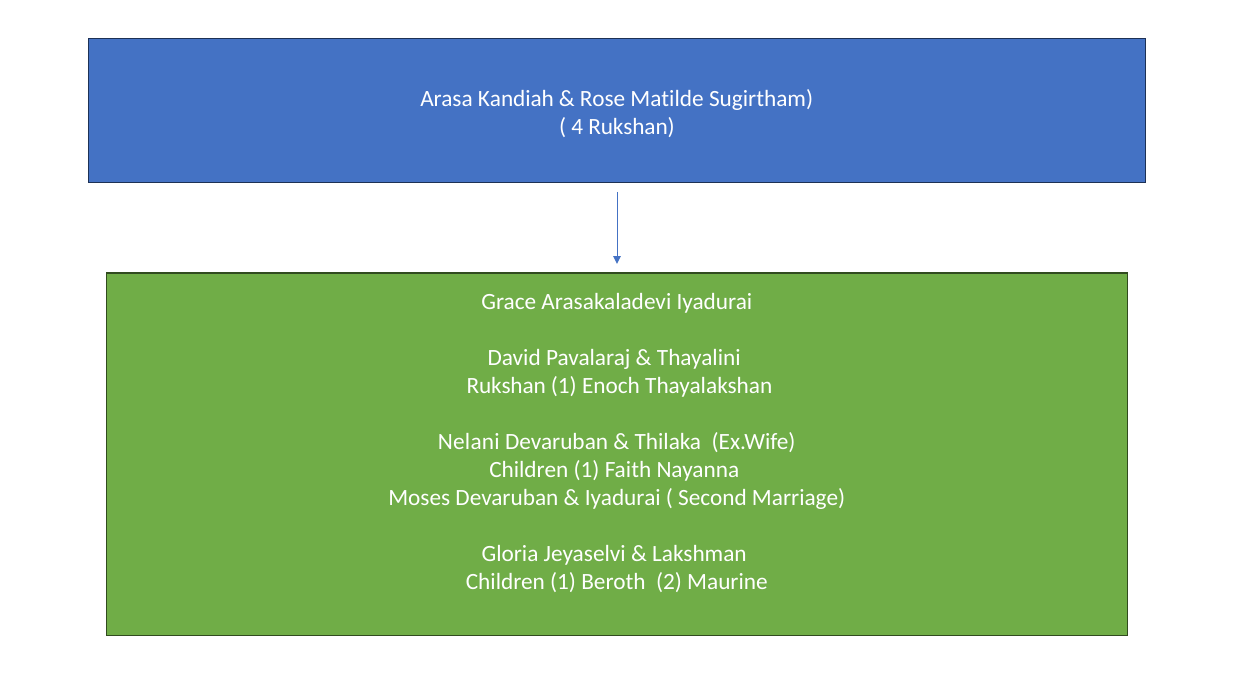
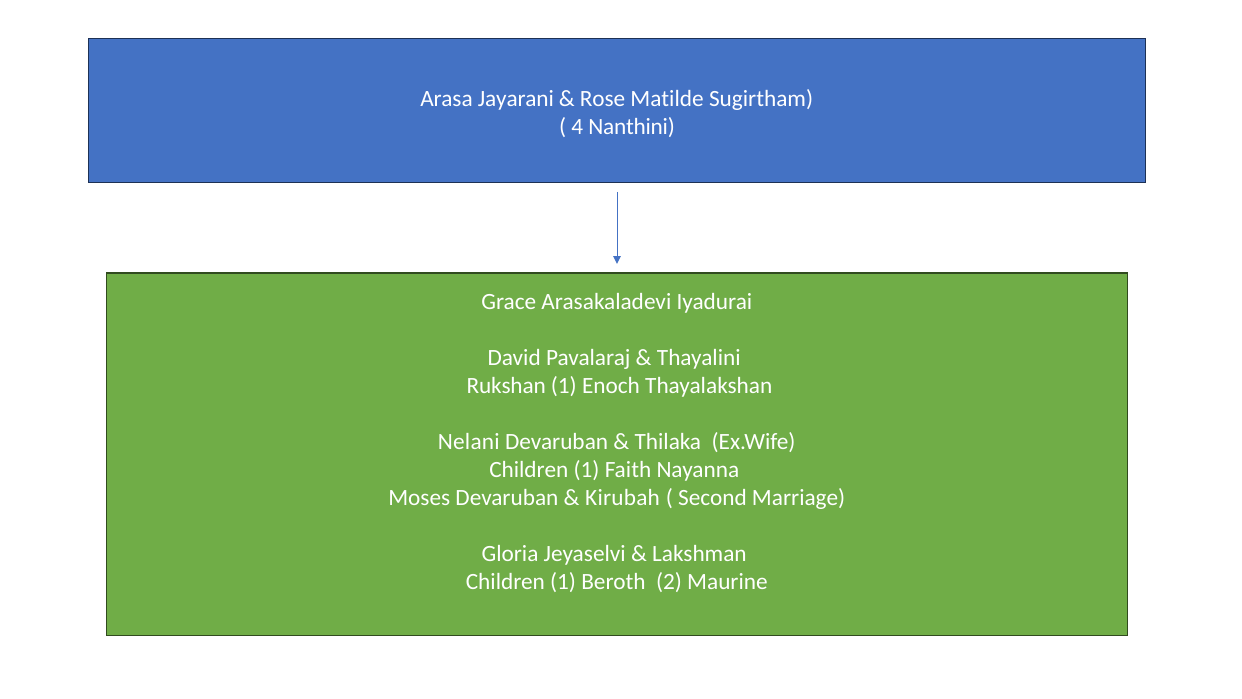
Kandiah: Kandiah -> Jayarani (516, 98)
4 Rukshan: Rukshan -> Nanthini (632, 126)
Iyadurai: Iyadurai -> Kirubah (623, 498)
